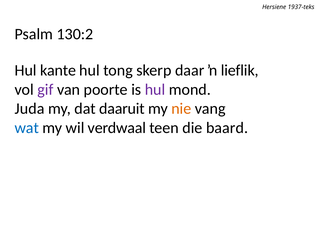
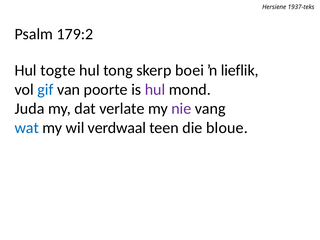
130:2: 130:2 -> 179:2 (75, 34)
kante: kante -> togte (58, 70)
daar: daar -> boei (190, 70)
gif colour: purple -> blue (45, 90)
daaruit: daaruit -> verlate (122, 109)
nie colour: orange -> purple (181, 109)
baard: baard -> bloue (227, 128)
